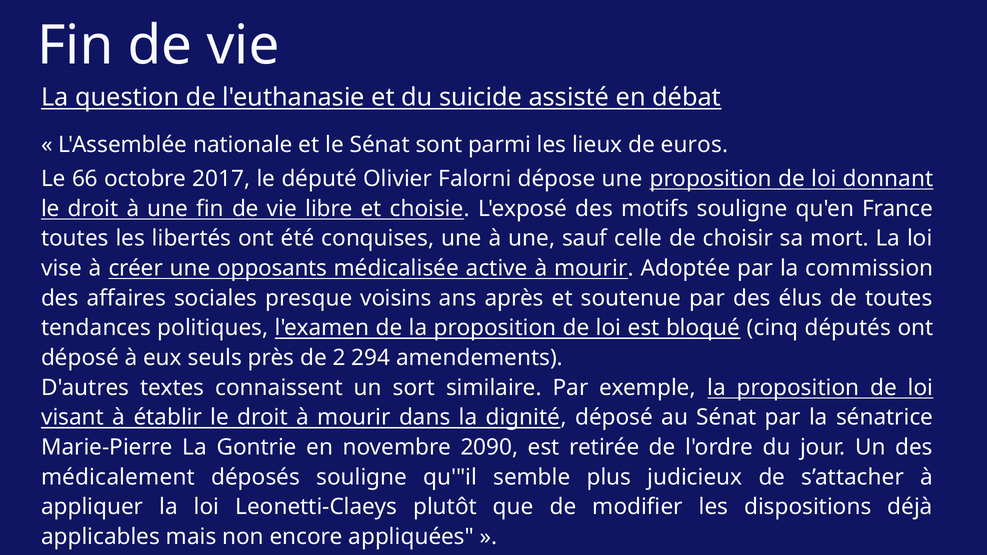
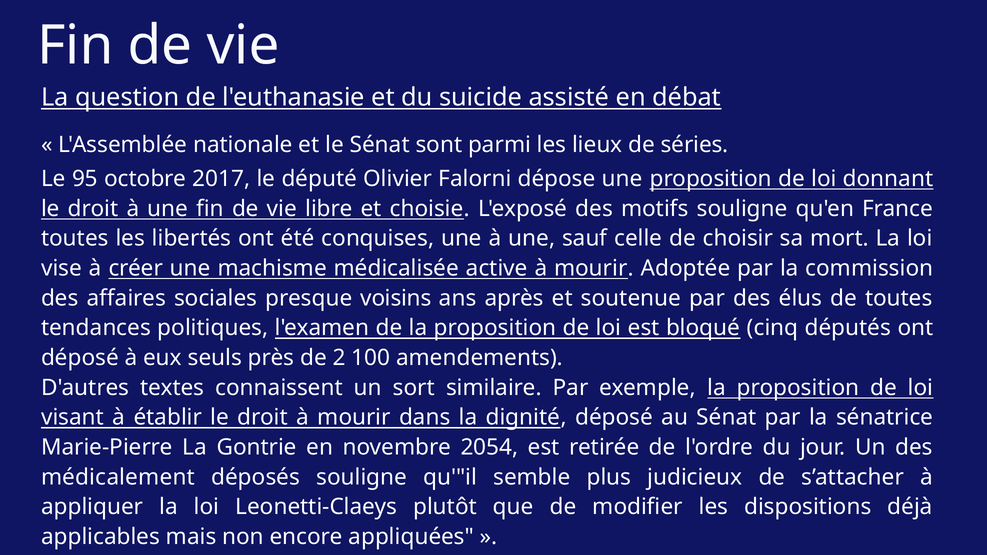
euros: euros -> séries (695, 145)
66: 66 -> 95 (85, 179)
opposants: opposants -> machisme (272, 268)
294: 294 -> 100 (371, 358)
2090: 2090 -> 2054 (489, 447)
